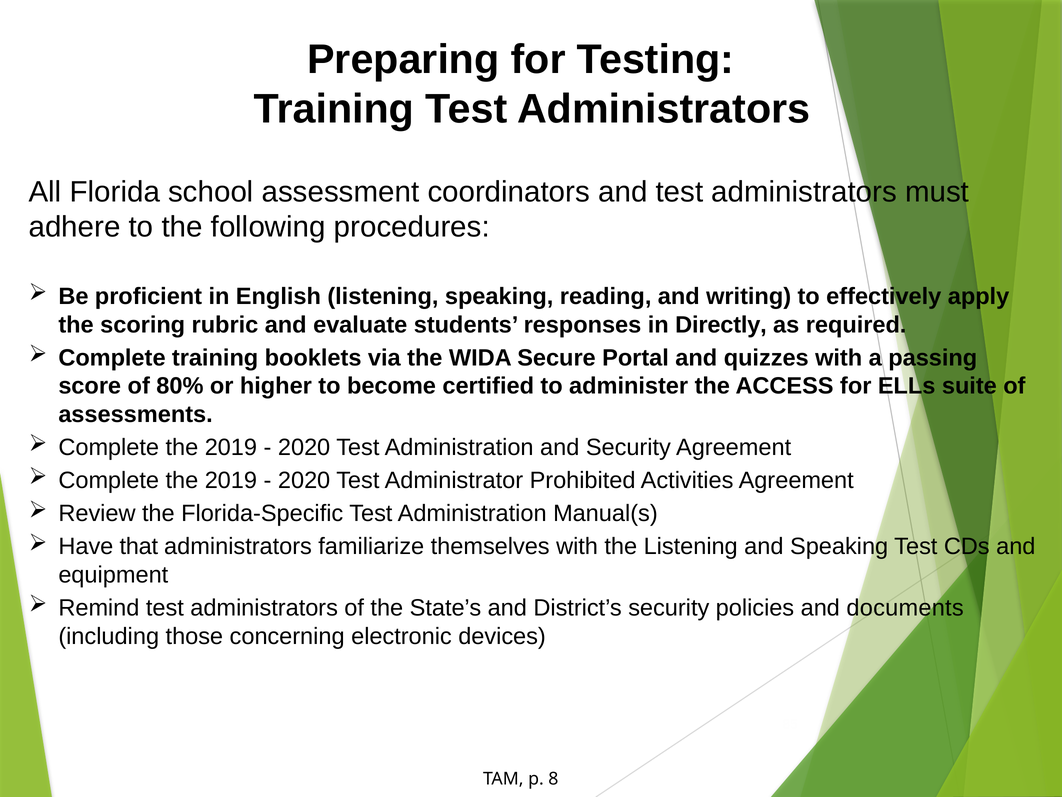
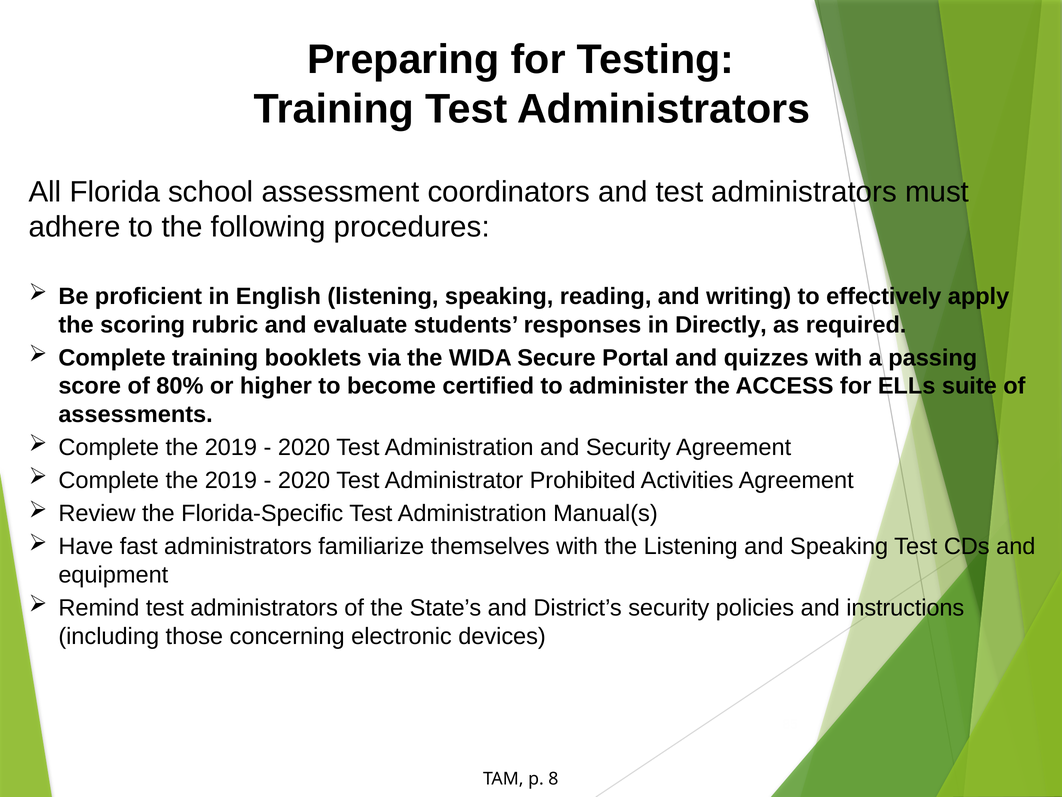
that: that -> fast (139, 546)
documents: documents -> instructions (905, 608)
